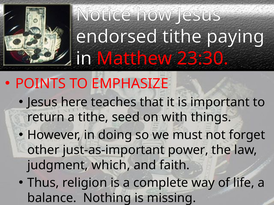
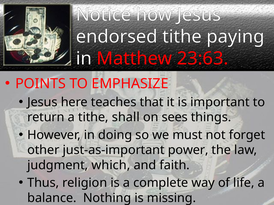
23:30: 23:30 -> 23:63 (203, 59)
seed: seed -> shall (126, 118)
with: with -> sees (175, 118)
